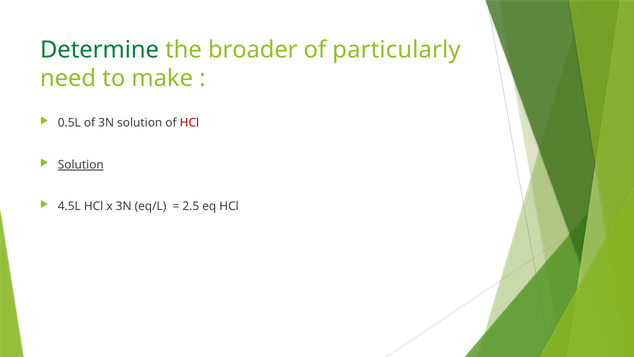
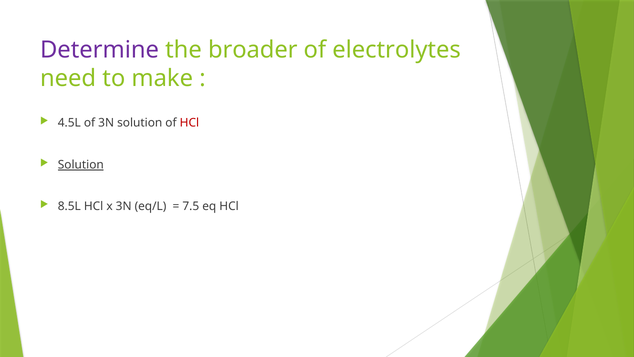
Determine colour: green -> purple (99, 50)
particularly: particularly -> electrolytes (397, 50)
0.5L: 0.5L -> 4.5L (69, 123)
4.5L: 4.5L -> 8.5L (69, 206)
2.5: 2.5 -> 7.5 (191, 206)
